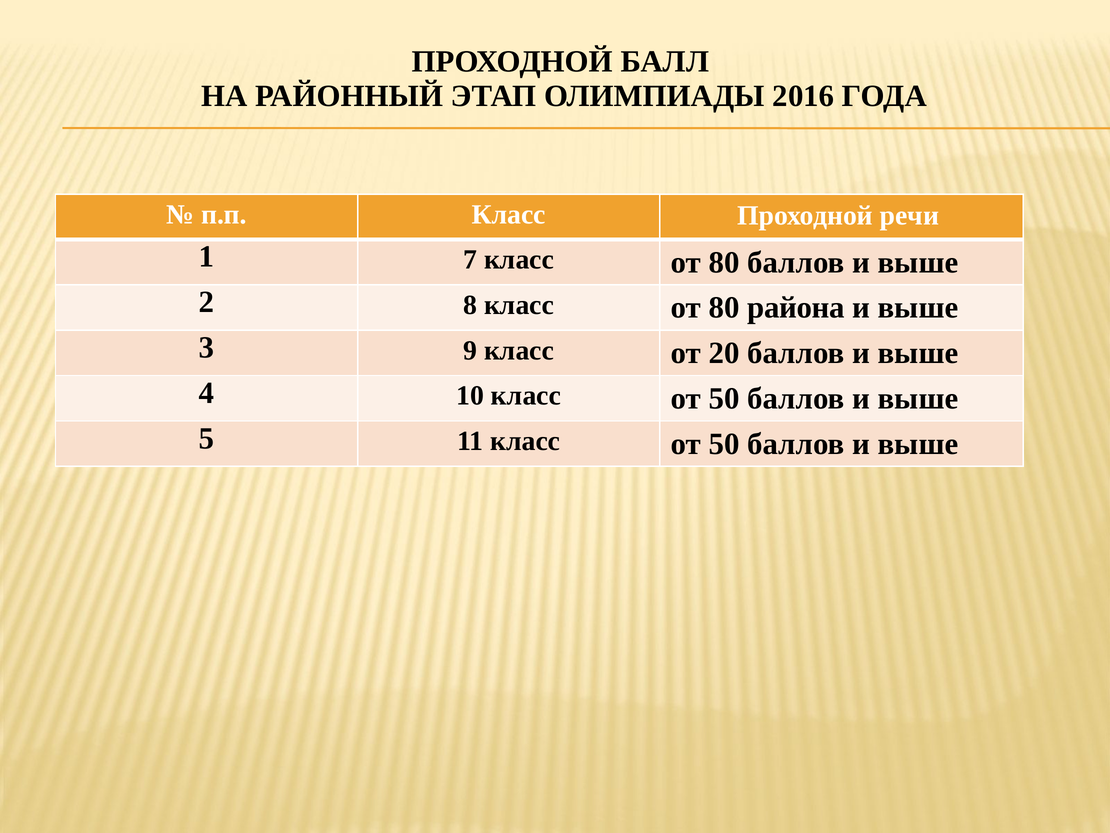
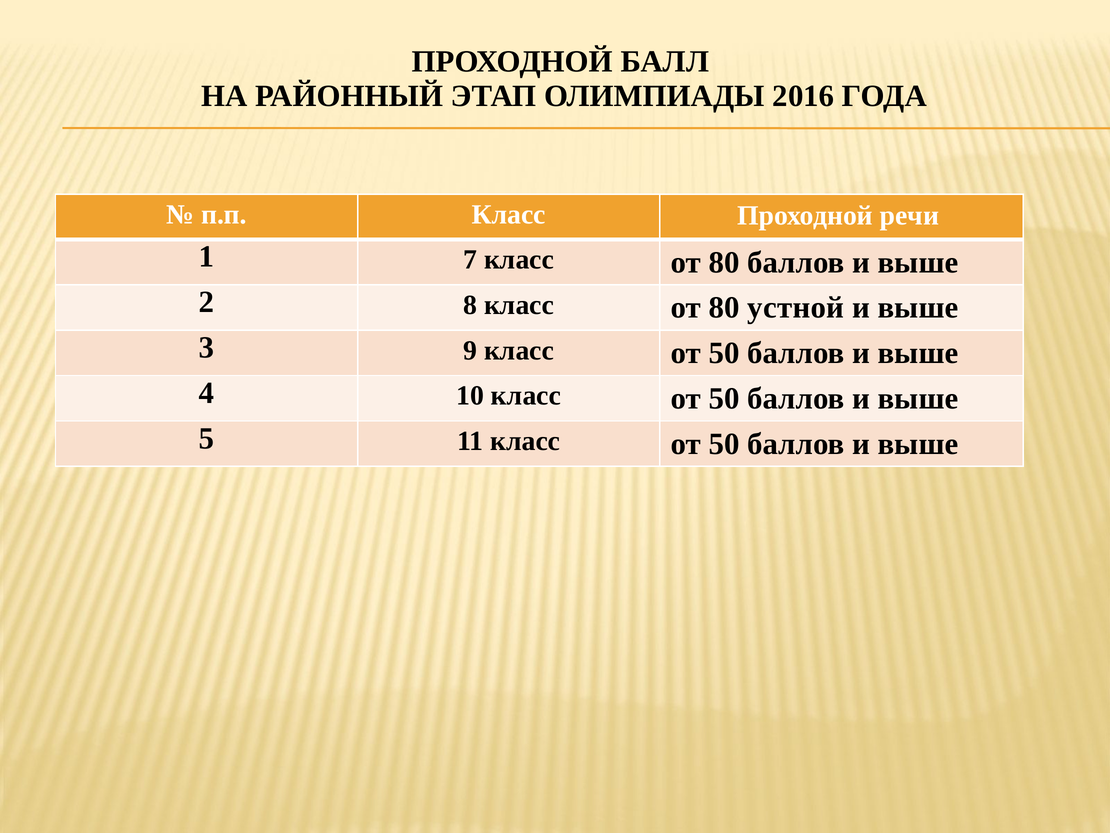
района: района -> устной (796, 308)
9 класс от 20: 20 -> 50 (724, 353)
